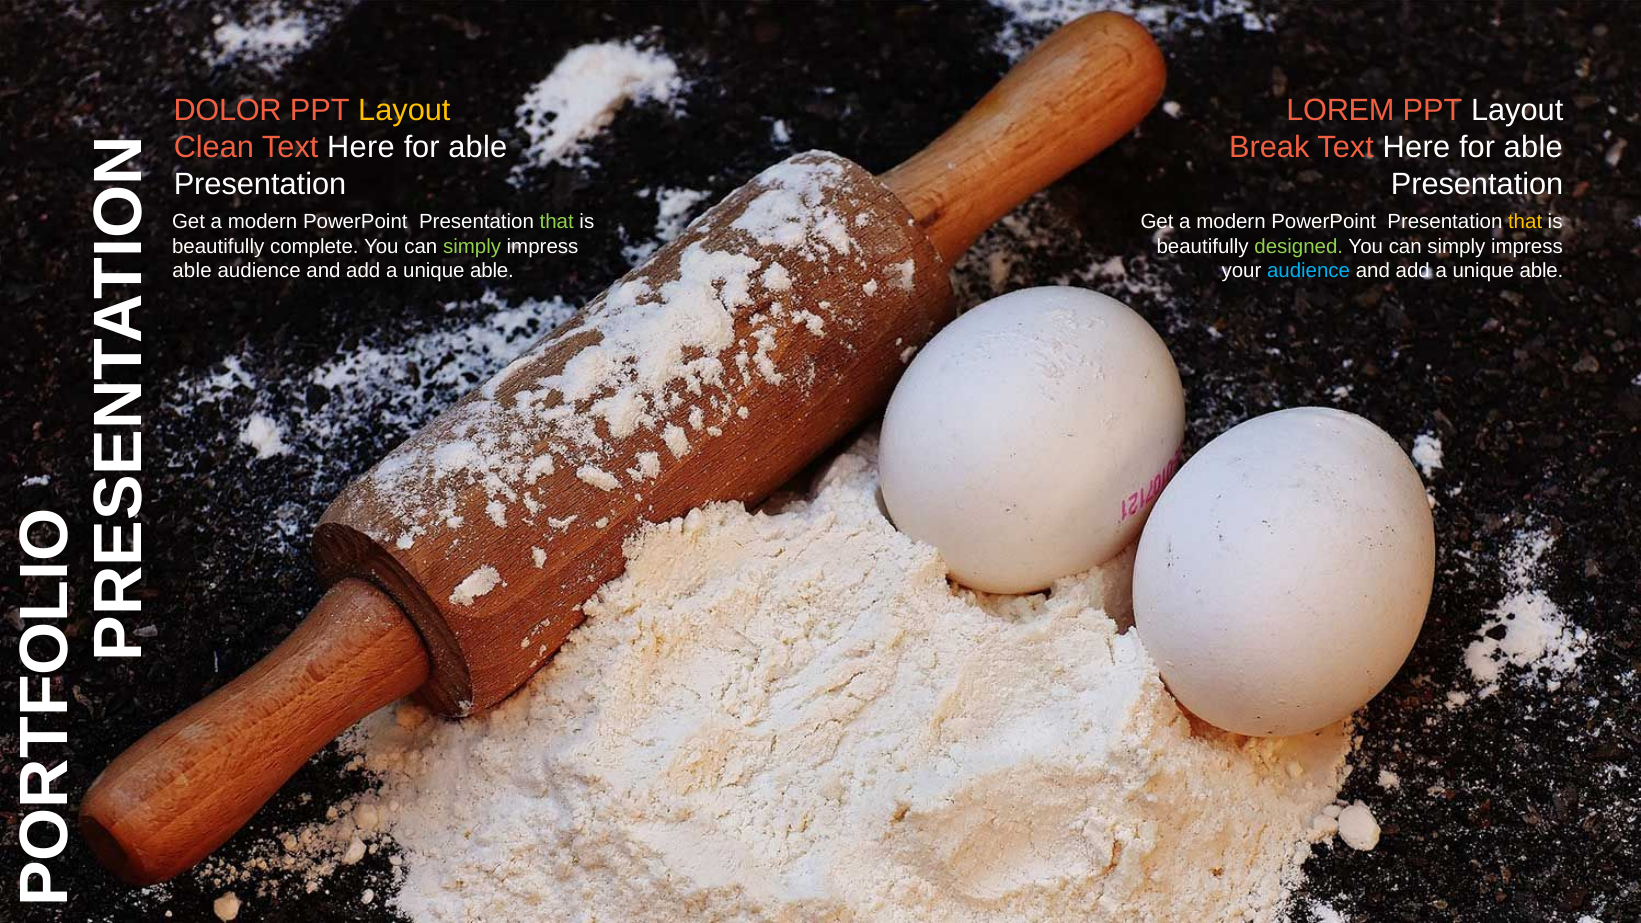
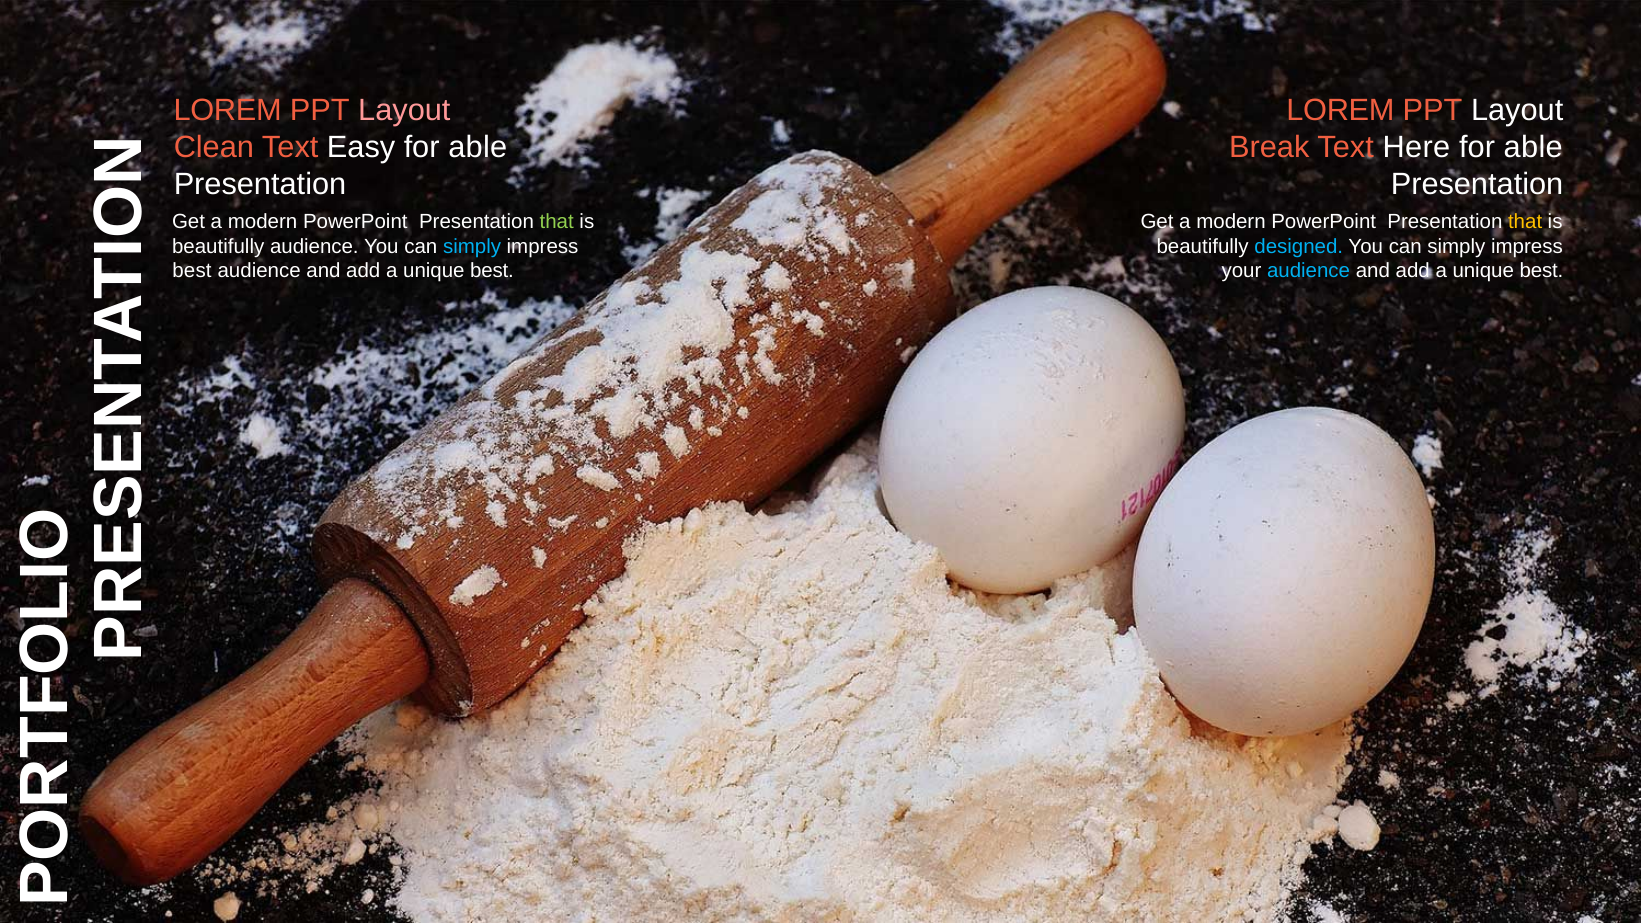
DOLOR: DOLOR -> LOREM (228, 111)
Layout colour: yellow -> pink (404, 111)
Clean Text Here: Here -> Easy (361, 147)
beautifully complete: complete -> audience (314, 246)
simply colour: light green -> light blue (472, 246)
designed colour: light green -> light blue (1299, 246)
able: able -> best (192, 271)
able: able -> best (492, 271)
able: able -> best (1541, 271)
